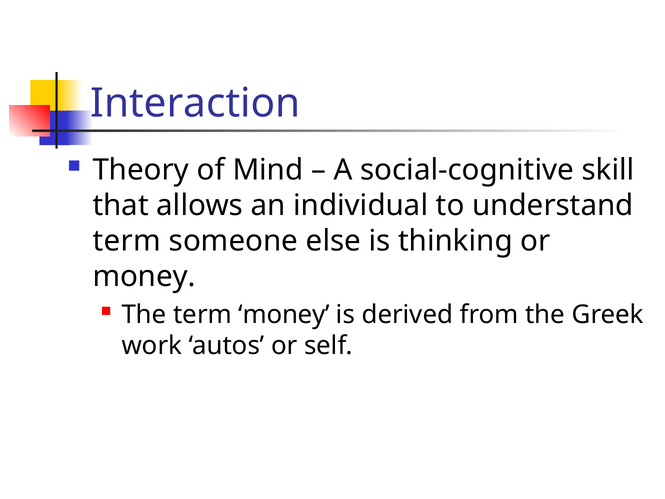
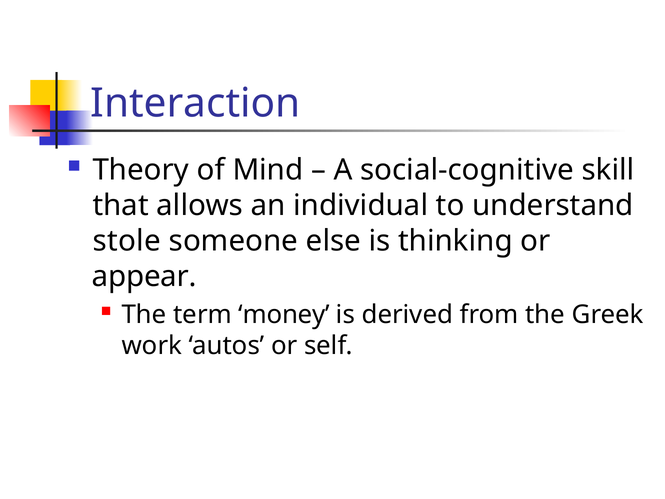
term: term -> stole (127, 241)
money: money -> appear (144, 276)
